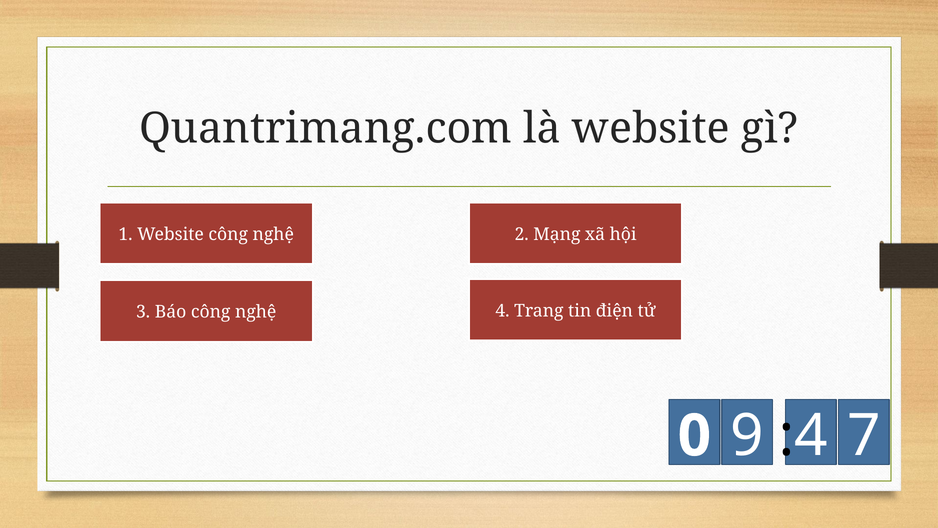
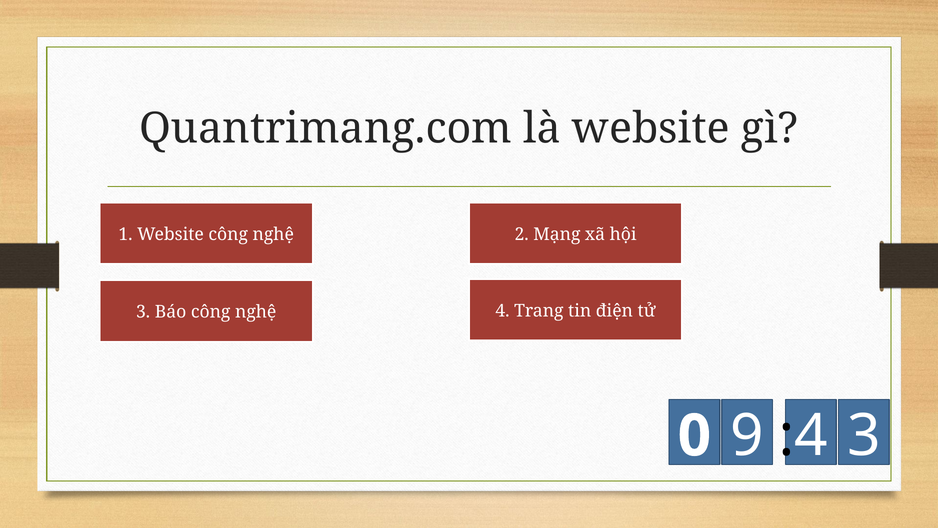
9 7: 7 -> 3 (864, 436)
